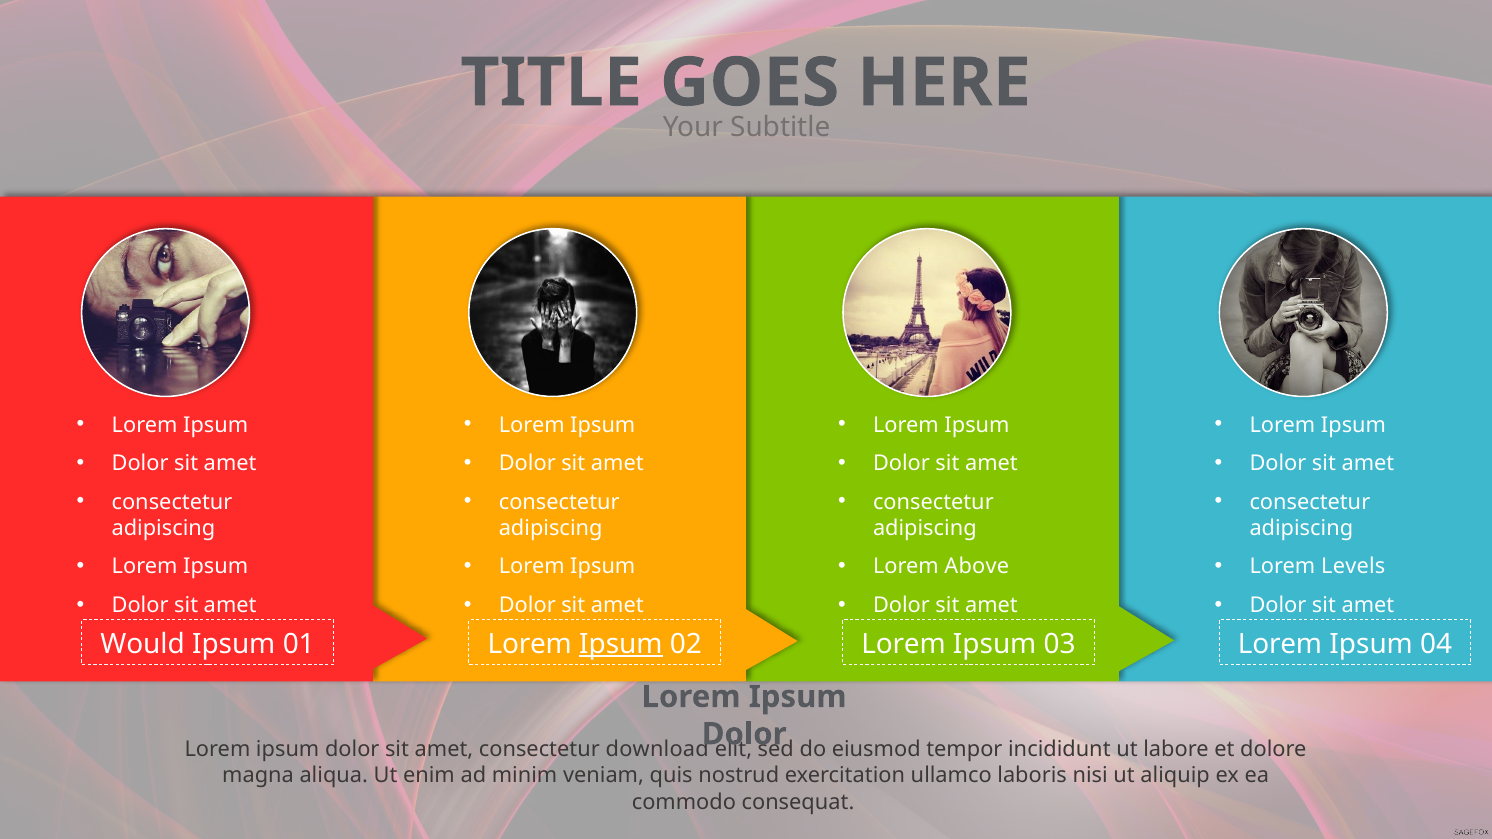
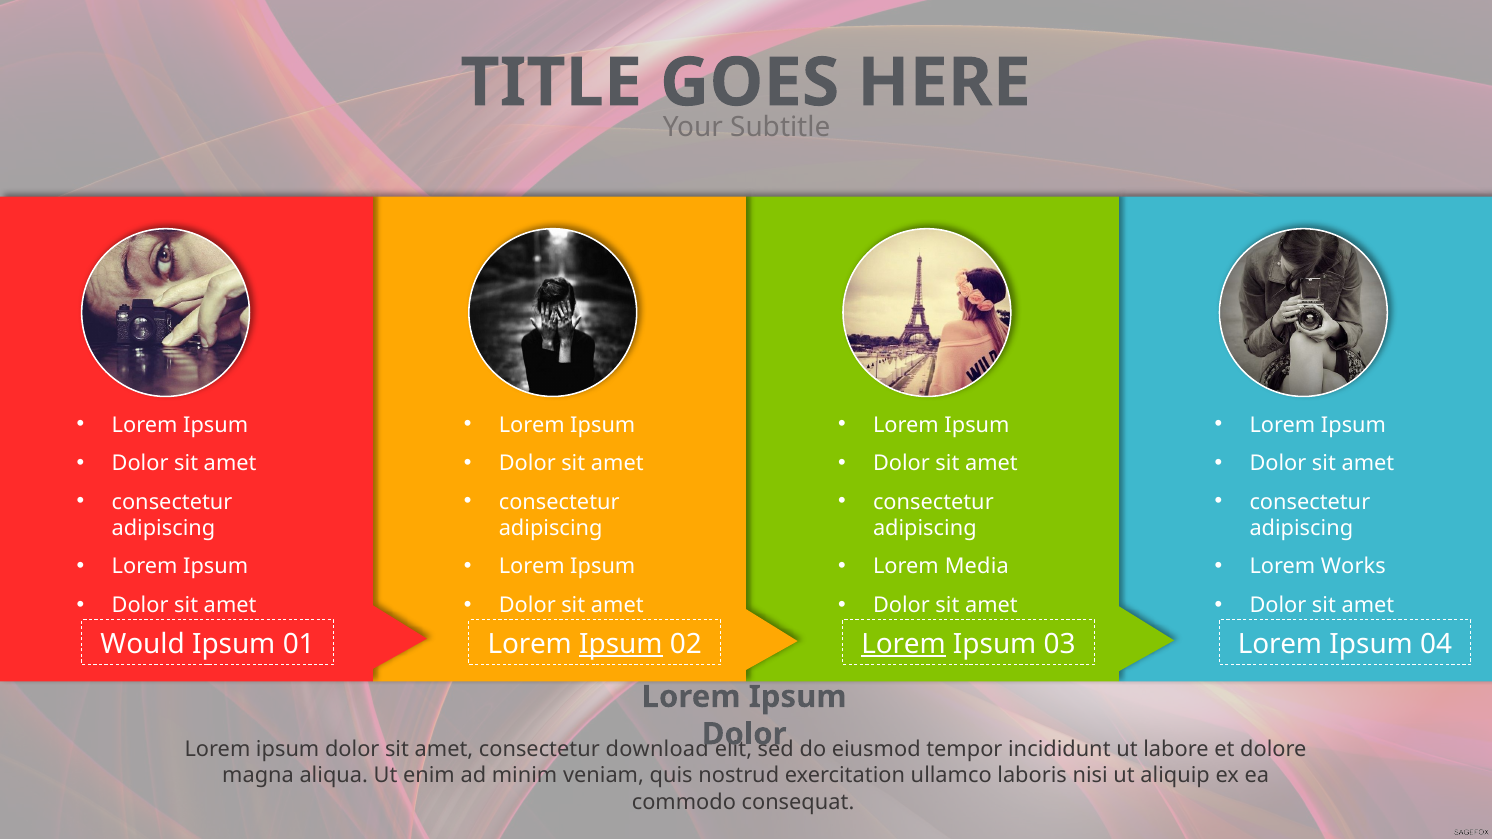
Above: Above -> Media (977, 567)
Levels: Levels -> Works (1353, 567)
Lorem underline: none -> present (904, 644)
